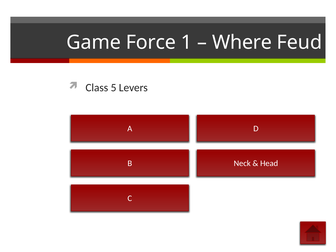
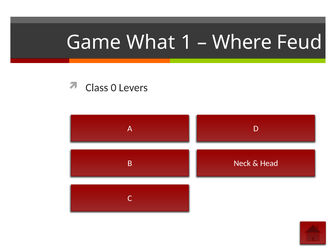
Force: Force -> What (151, 42)
5: 5 -> 0 (114, 88)
